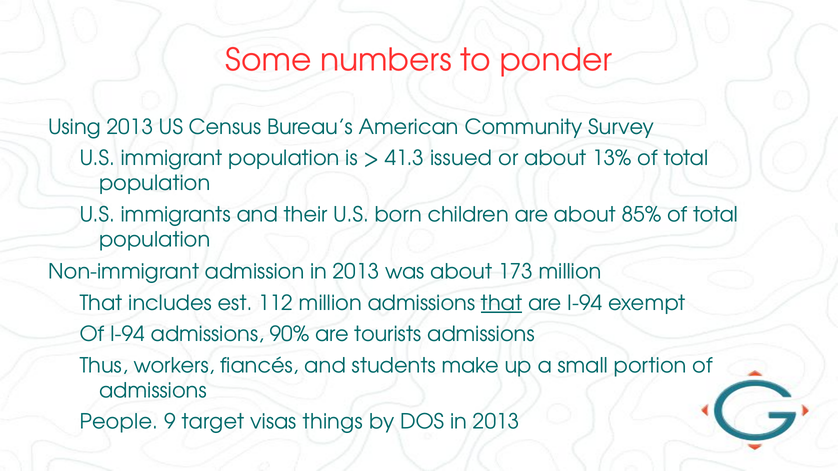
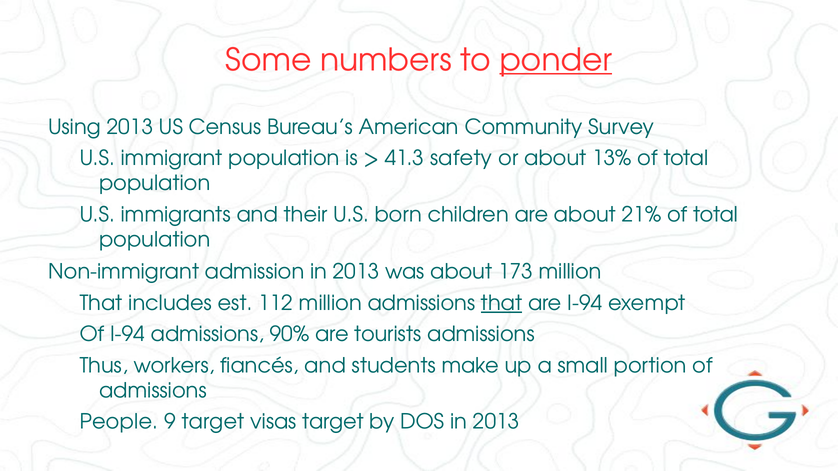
ponder underline: none -> present (556, 60)
issued: issued -> safety (461, 158)
85%: 85% -> 21% (642, 215)
visas things: things -> target (333, 422)
